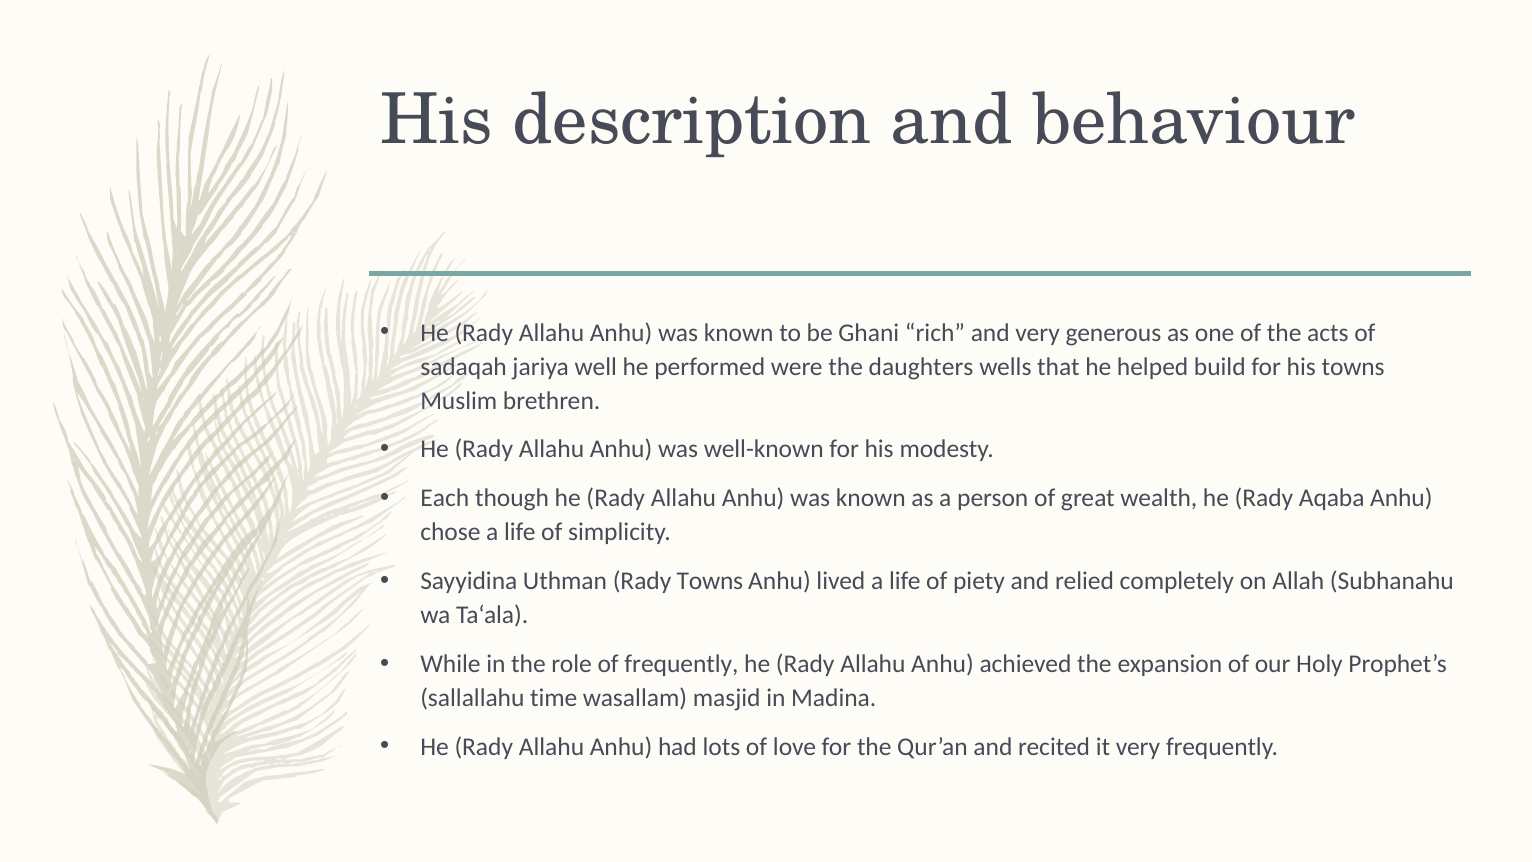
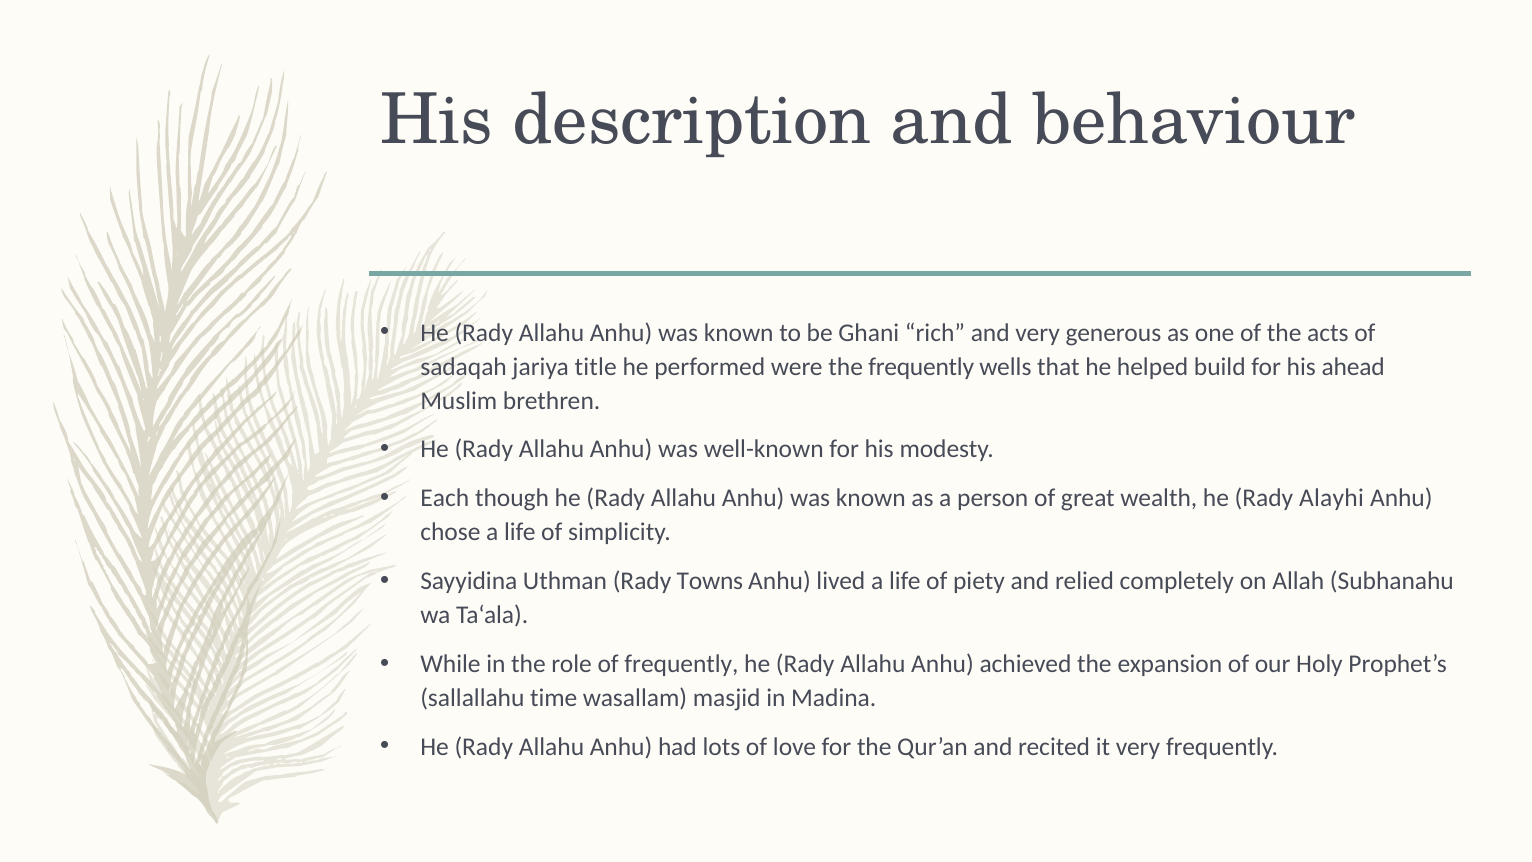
well: well -> title (596, 367)
the daughters: daughters -> frequently (921, 367)
his towns: towns -> ahead (1353, 367)
Aqaba: Aqaba -> Alayhi (1332, 498)
